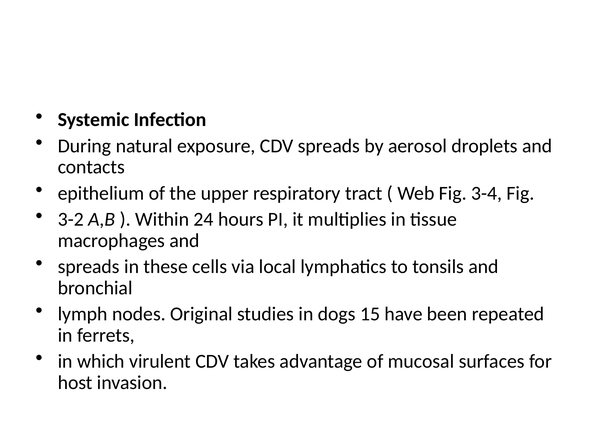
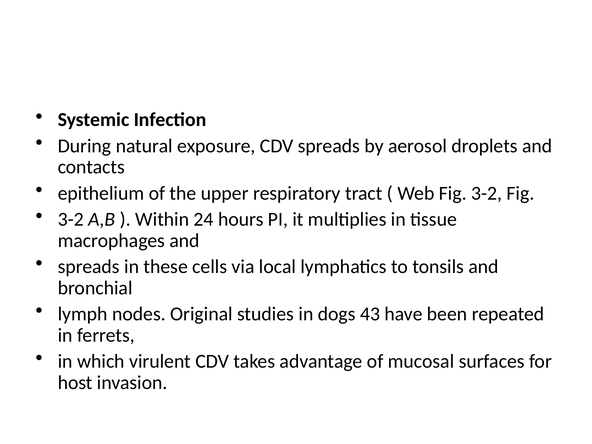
Fig 3-4: 3-4 -> 3-2 (487, 193)
15: 15 -> 43 (370, 314)
